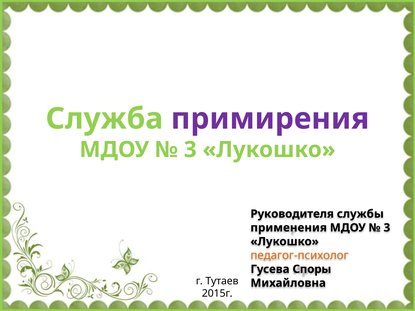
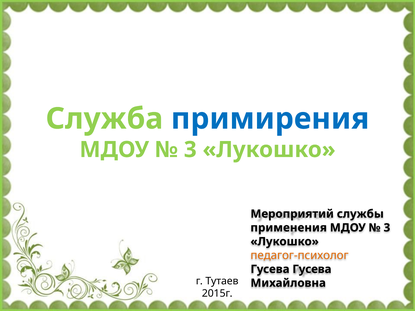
примирения colour: purple -> blue (270, 119)
Руководителя: Руководителя -> Мероприятий (292, 214)
Гусева Споры: Споры -> Гусева (312, 269)
